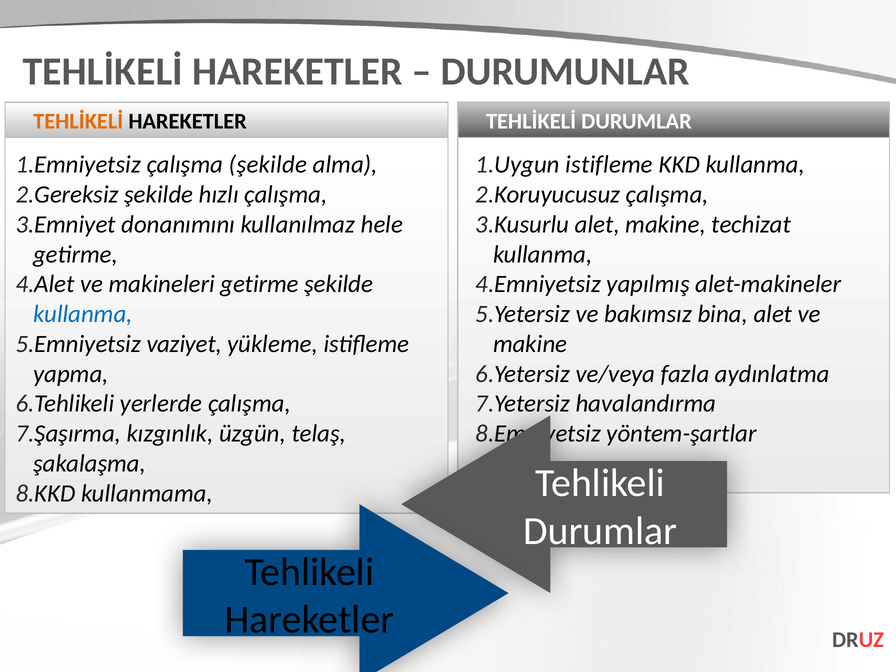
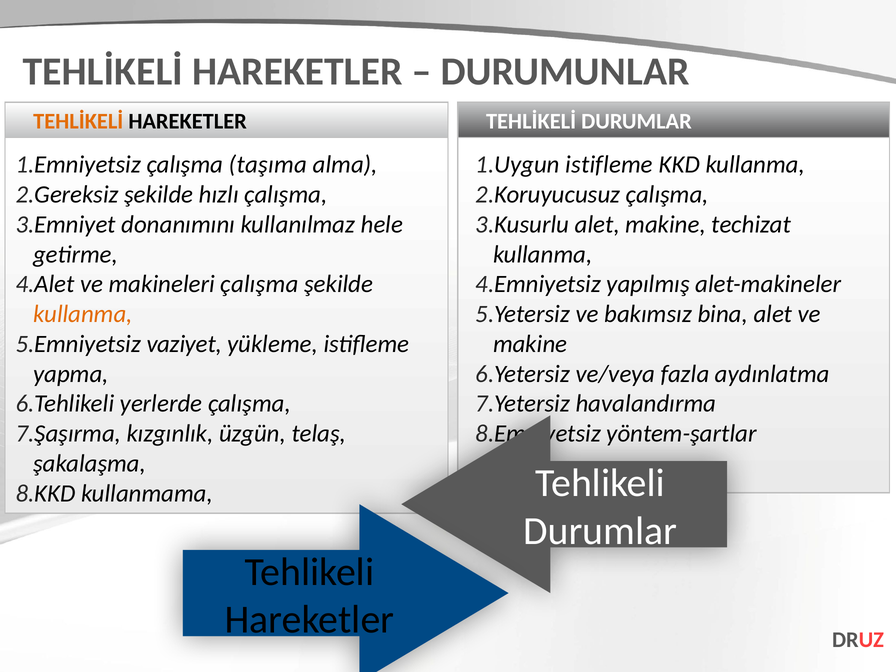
çalışma şekilde: şekilde -> taşıma (268, 165)
makineleri getirme: getirme -> çalışma (259, 284)
kullanma colour: blue -> orange (83, 314)
